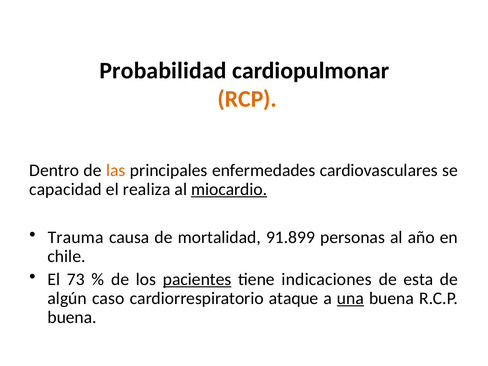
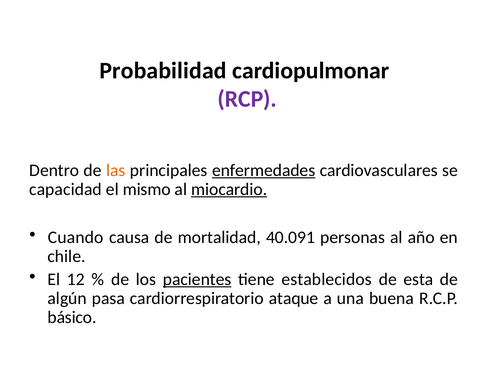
RCP colour: orange -> purple (247, 99)
enfermedades underline: none -> present (264, 170)
realiza: realiza -> mismo (147, 189)
Trauma: Trauma -> Cuando (76, 237)
91.899: 91.899 -> 40.091 (291, 237)
73: 73 -> 12 (76, 279)
indicaciones: indicaciones -> establecidos (327, 279)
caso: caso -> pasa (108, 298)
una underline: present -> none (350, 298)
buena: buena -> básico (72, 317)
